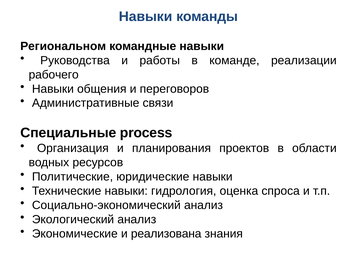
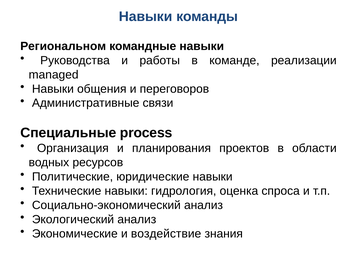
рабочего: рабочего -> managed (54, 75)
реализована: реализована -> воздействие (166, 234)
